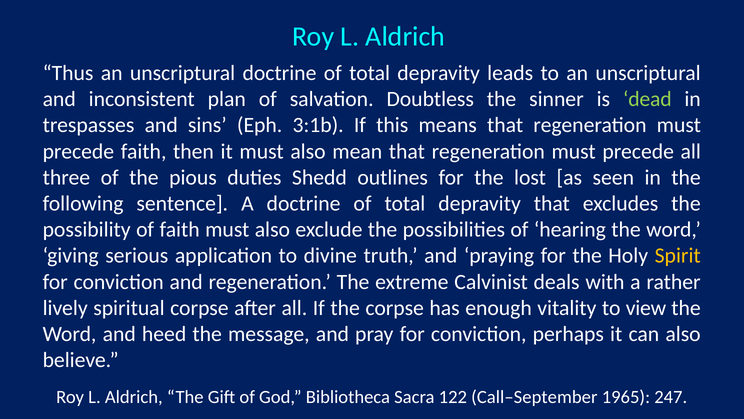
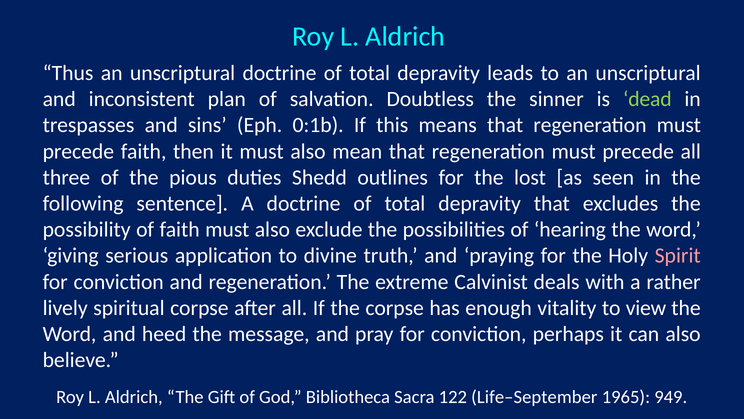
3:1b: 3:1b -> 0:1b (318, 125)
Spirit colour: yellow -> pink (678, 255)
Call–September: Call–September -> Life–September (534, 396)
247: 247 -> 949 (671, 396)
